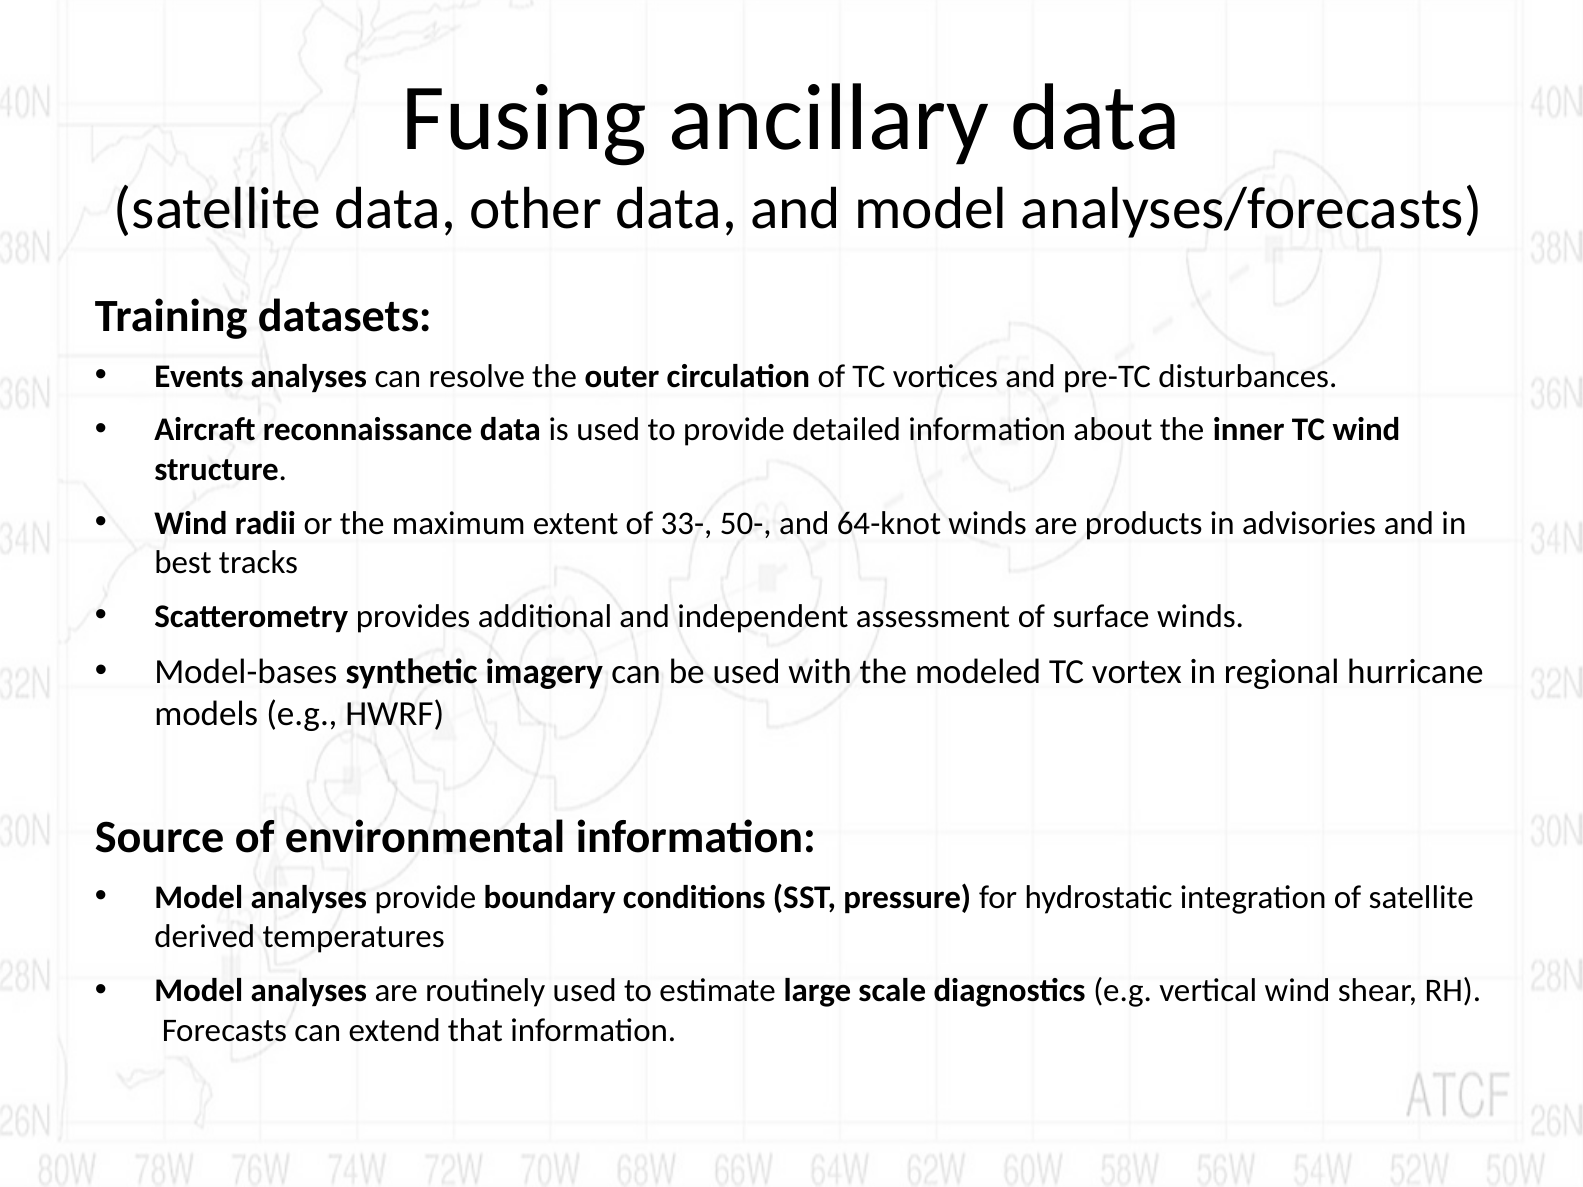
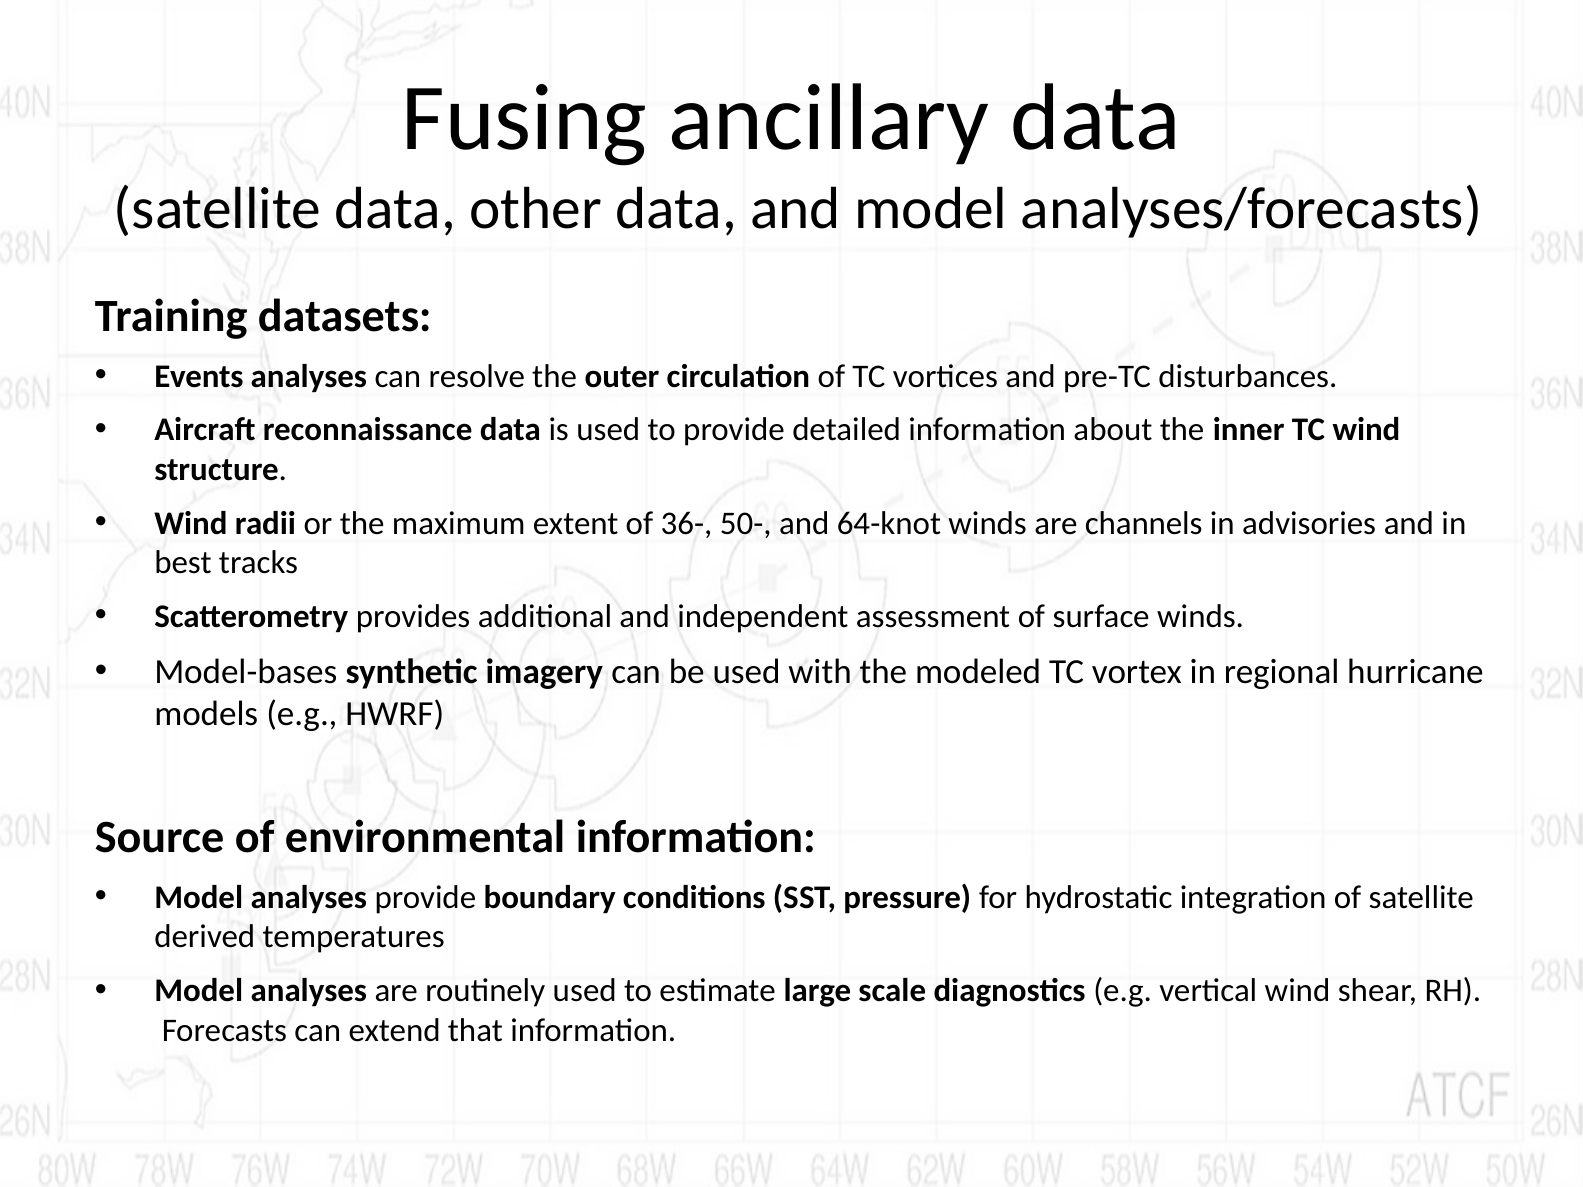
33-: 33- -> 36- (687, 523)
products: products -> channels (1144, 523)
